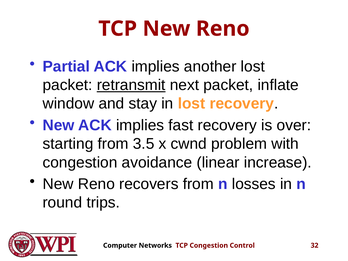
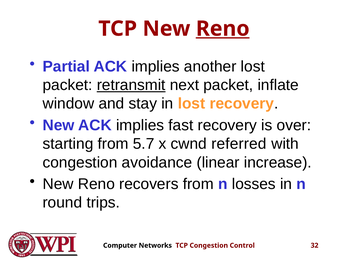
Reno underline: none -> present (223, 29)
3.5: 3.5 -> 5.7 (144, 144)
problem: problem -> referred (239, 144)
